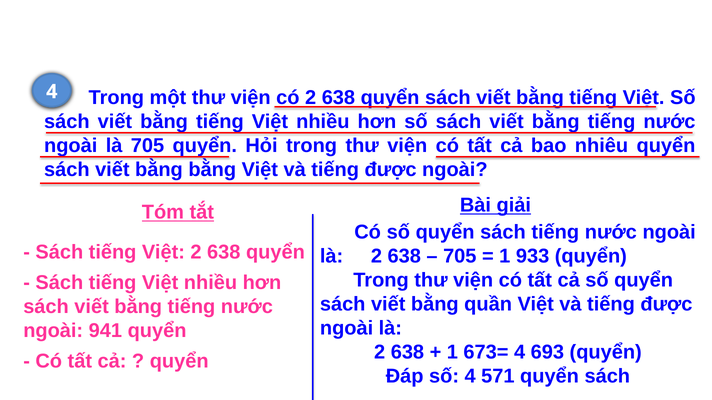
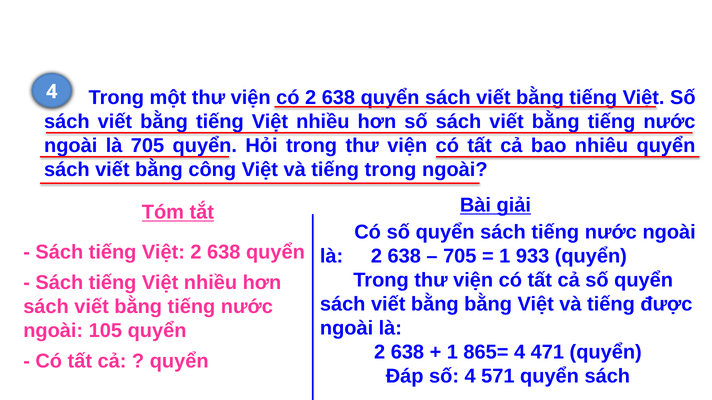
bằng bằng: bằng -> công (212, 170)
được: được -> trong (390, 170)
bằng quần: quần -> bằng (488, 304)
941: 941 -> 105 (105, 331)
673=: 673= -> 865= (486, 352)
693: 693 -> 471 (547, 352)
